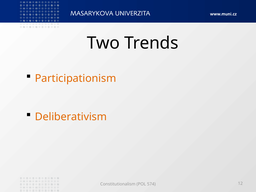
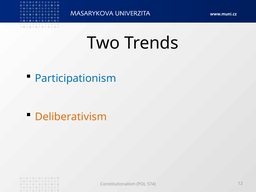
Participationism colour: orange -> blue (76, 78)
